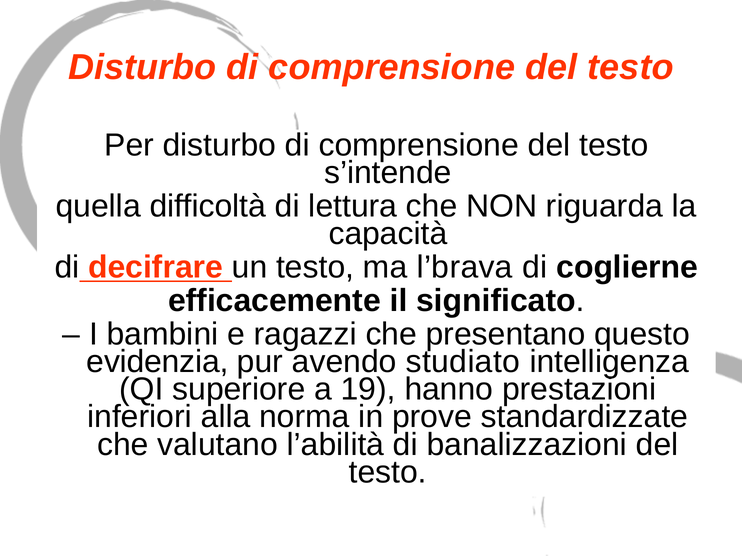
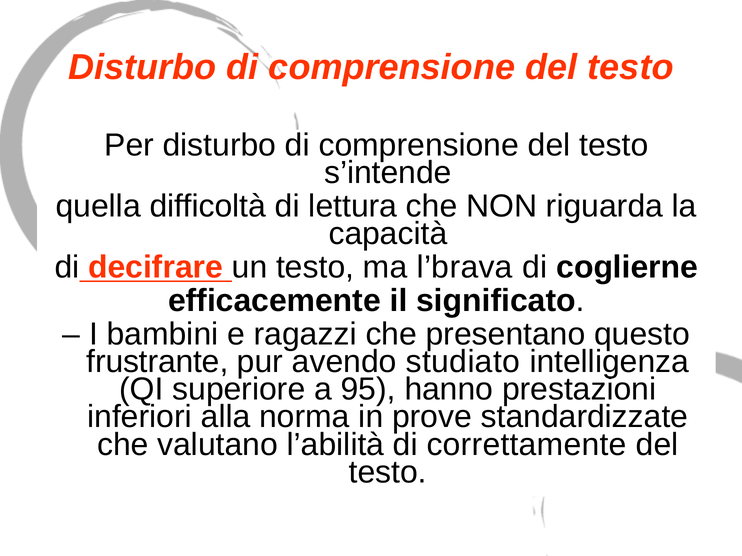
evidenzia: evidenzia -> frustrante (157, 362)
19: 19 -> 95 (368, 390)
banalizzazioni: banalizzazioni -> correttamente (527, 445)
